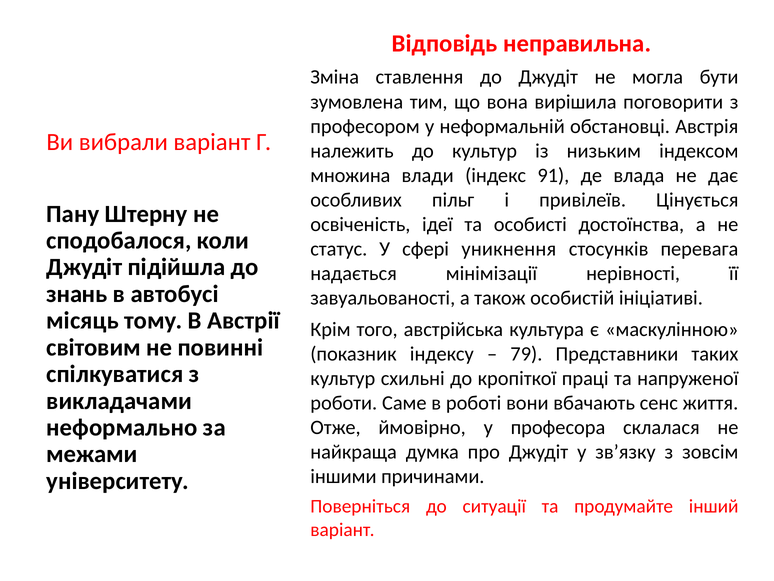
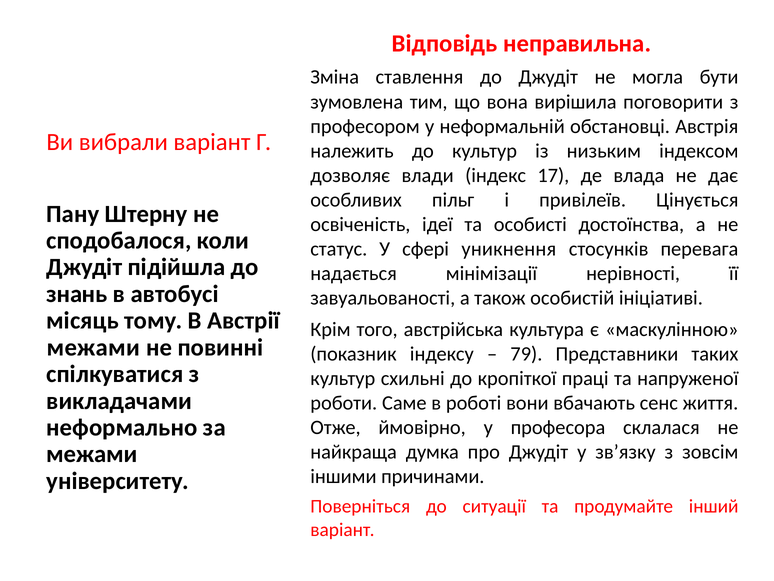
множина: множина -> дозволяє (350, 175)
91: 91 -> 17 (553, 175)
світовим: світовим -> межами (93, 347)
